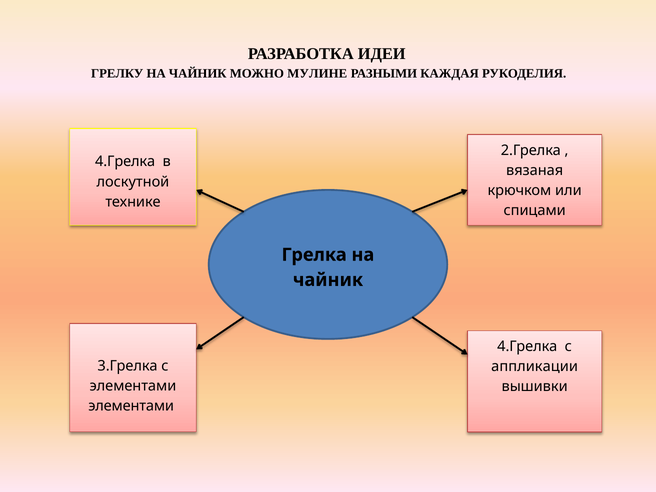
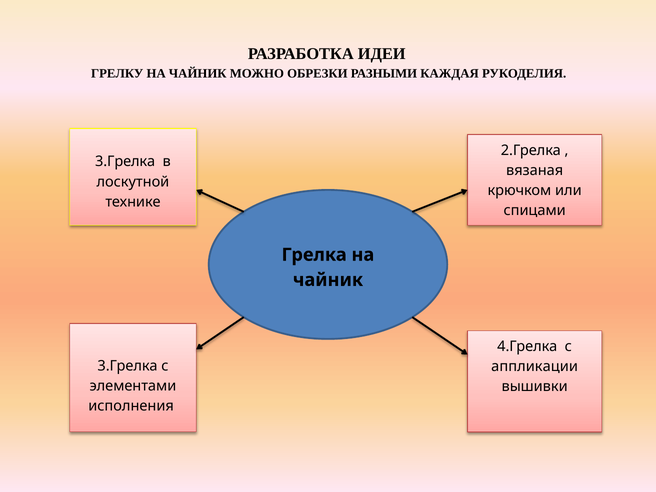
МУЛИНЕ: МУЛИНЕ -> ОБРЕЗКИ (317, 73)
4.Грелка: 4.Грелка -> 3.Грелка (125, 162)
элементами: элементами -> исполнения (131, 406)
